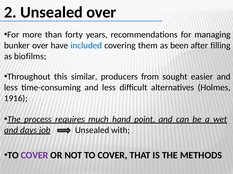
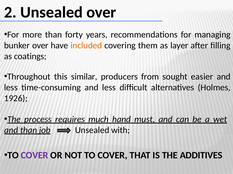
included colour: blue -> orange (86, 46)
been: been -> layer (179, 46)
biofilms: biofilms -> coatings (30, 56)
1916: 1916 -> 1926 (16, 99)
point: point -> must (145, 120)
and days: days -> than (29, 131)
METHODS: METHODS -> ADDITIVES (201, 156)
